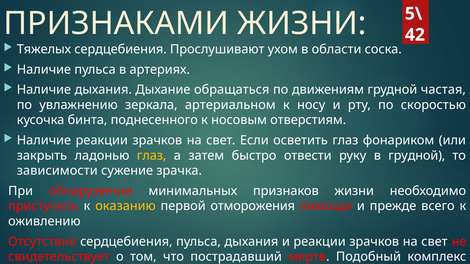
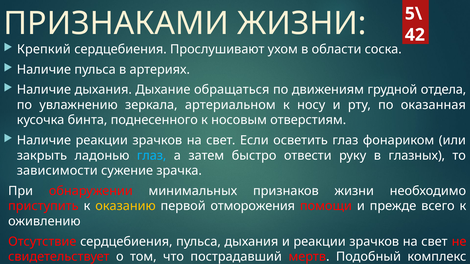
Тяжелых: Тяжелых -> Крепкий (44, 49)
частая: частая -> отдела (443, 90)
скоростью: скоростью -> оказанная (433, 105)
глаз colour: yellow -> light blue (152, 156)
в грудной: грудной -> глазных (417, 156)
